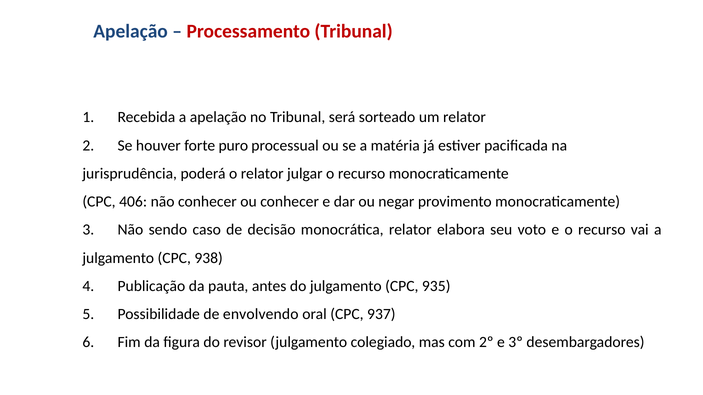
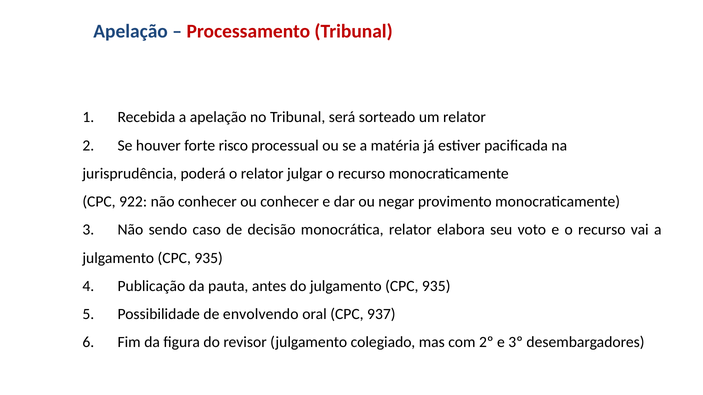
puro: puro -> risco (233, 146)
406: 406 -> 922 (133, 202)
938: 938 -> 935 (209, 258)
